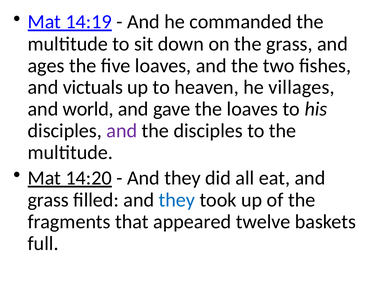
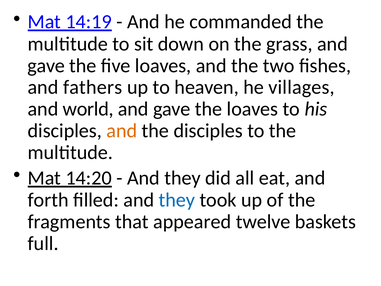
ages: ages -> gave (46, 66)
victuals: victuals -> fathers (93, 87)
and colour: purple -> orange (122, 131)
grass: grass -> forth (48, 200)
